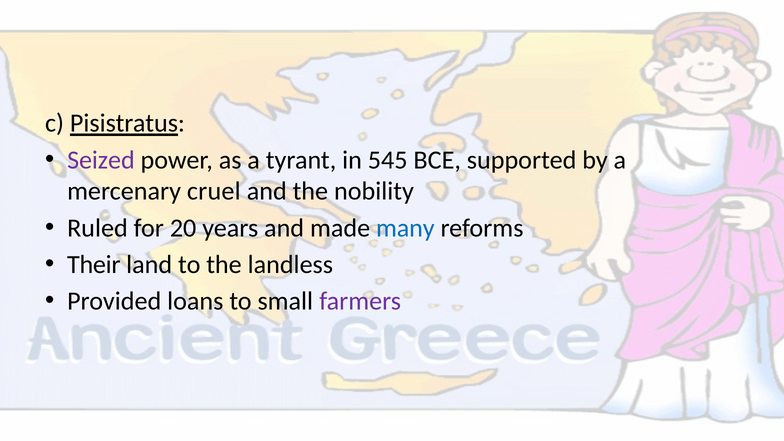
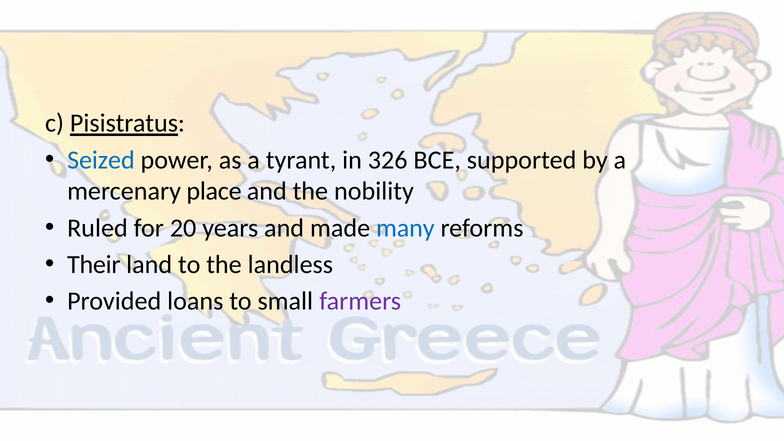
Seized colour: purple -> blue (101, 160)
545: 545 -> 326 (388, 160)
cruel: cruel -> place (214, 191)
